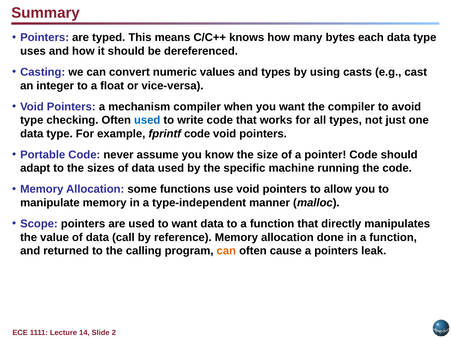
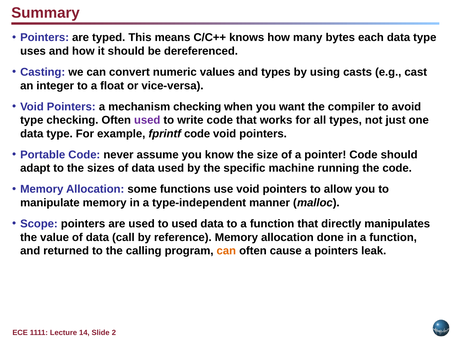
mechanism compiler: compiler -> checking (197, 107)
used colour: blue -> purple (147, 120)
to want: want -> used (185, 224)
